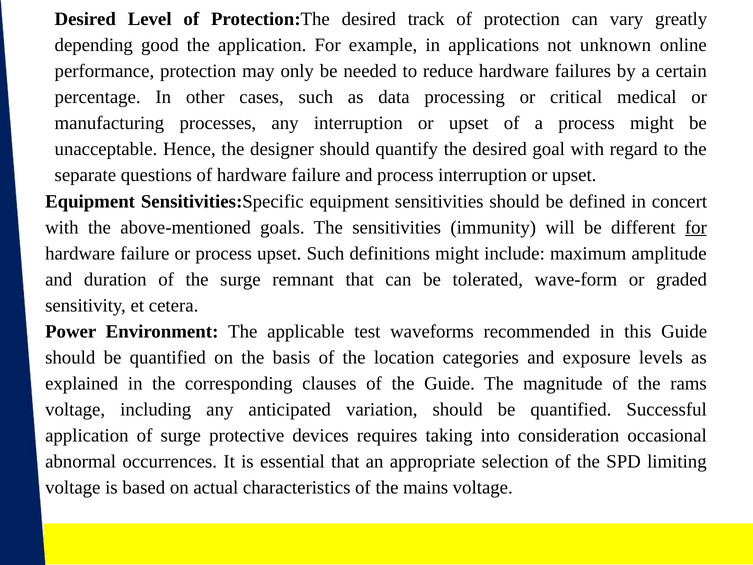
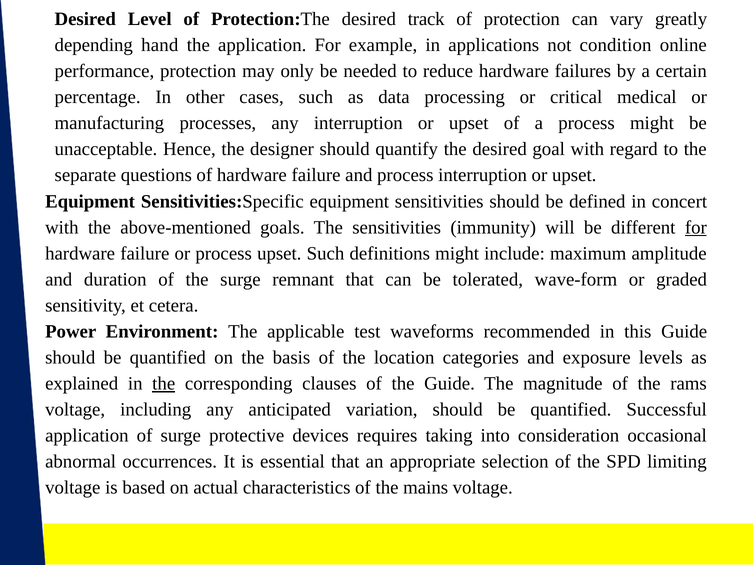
good: good -> hand (160, 45)
unknown: unknown -> condition (616, 45)
the underline: none -> present (164, 383)
